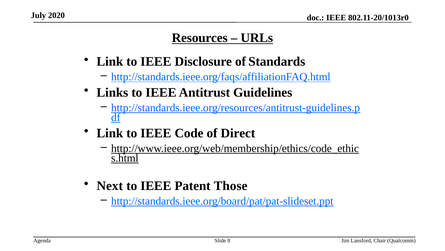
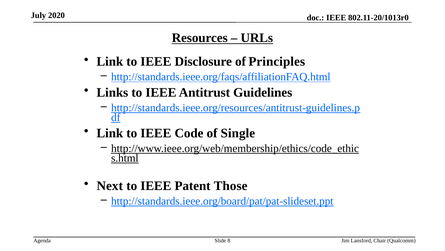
Standards: Standards -> Principles (277, 61)
Direct: Direct -> Single (238, 133)
